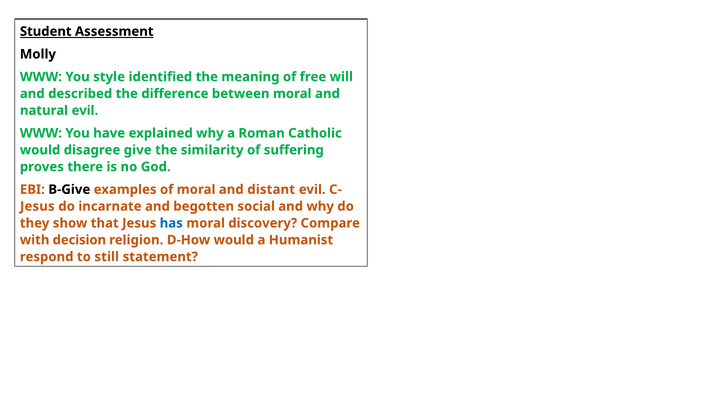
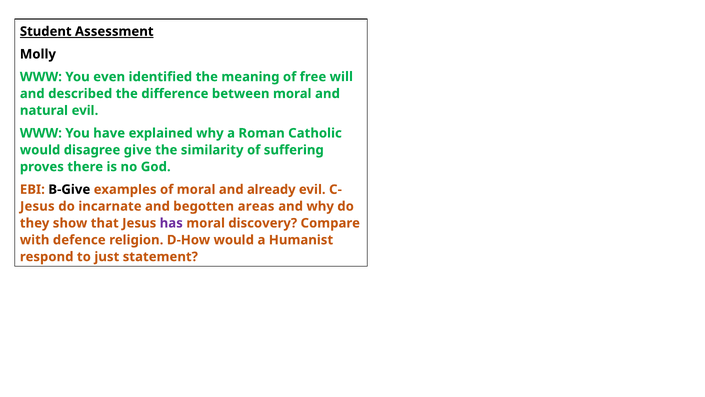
style: style -> even (109, 77)
distant: distant -> already (271, 189)
social: social -> areas (256, 206)
has colour: blue -> purple (171, 223)
decision: decision -> defence (79, 240)
still: still -> just (107, 256)
